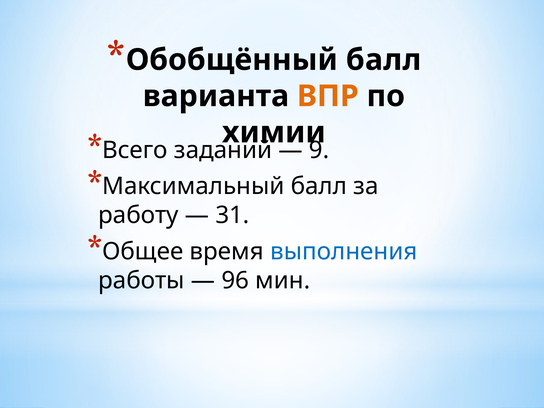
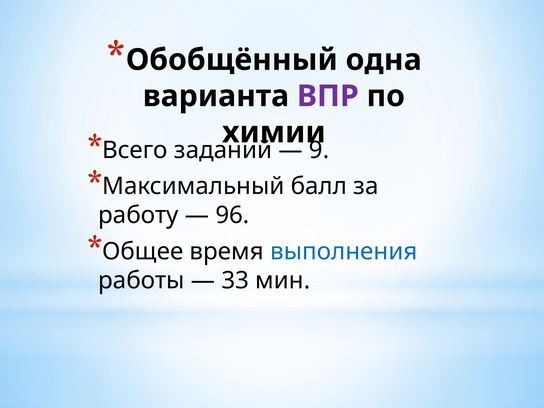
Обобщённый балл: балл -> одна (384, 60)
ВПР colour: orange -> purple (328, 96)
31: 31 -> 96 (232, 215)
96: 96 -> 33 (235, 281)
